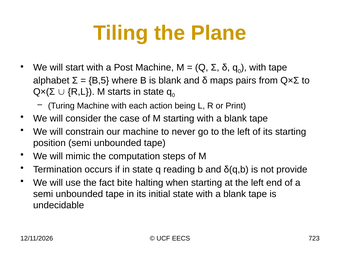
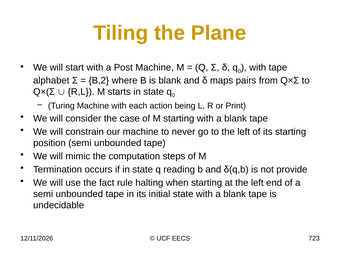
B,5: B,5 -> B,2 (99, 80)
bite: bite -> rule (125, 183)
